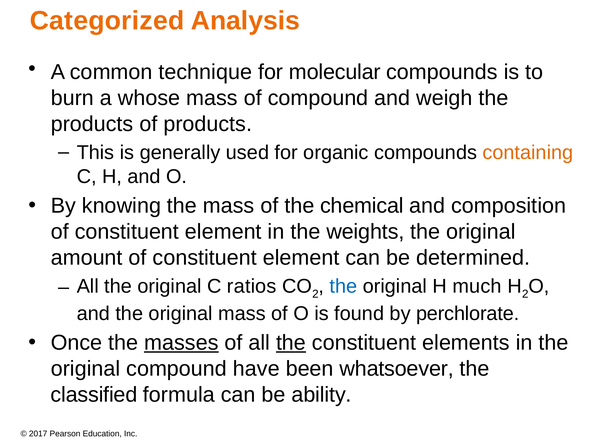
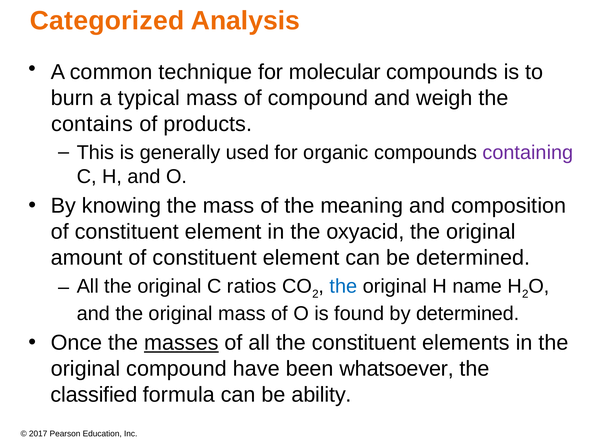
whose: whose -> typical (149, 98)
products: products -> contains (92, 124)
containing colour: orange -> purple (528, 153)
chemical: chemical -> meaning (362, 206)
weights: weights -> oxyacid (365, 232)
much: much -> name (477, 286)
by perchlorate: perchlorate -> determined (468, 313)
the underline: present -> none (291, 343)
